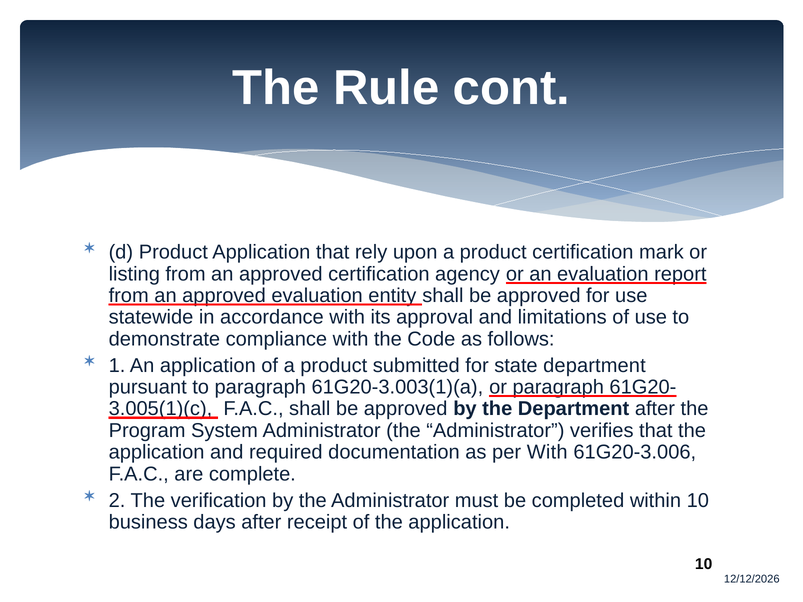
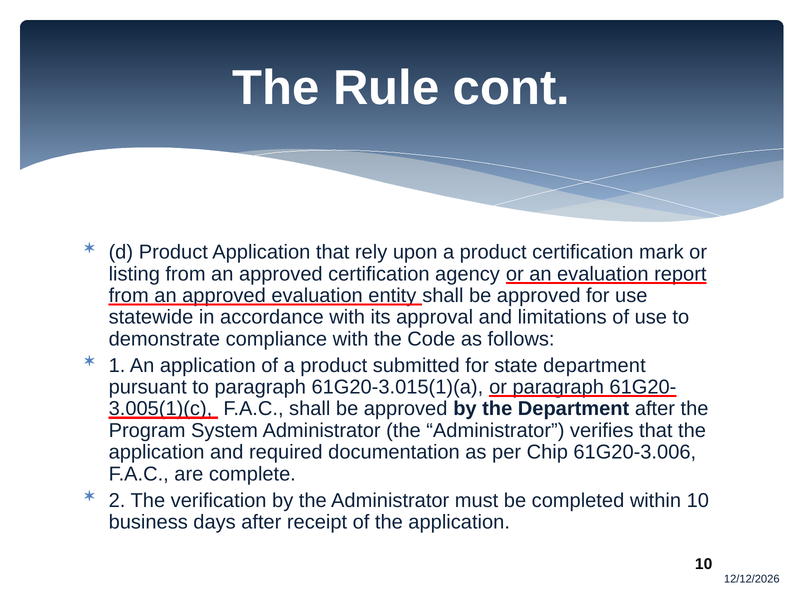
61G20-3.003(1)(a: 61G20-3.003(1)(a -> 61G20-3.015(1)(a (397, 387)
per With: With -> Chip (547, 452)
